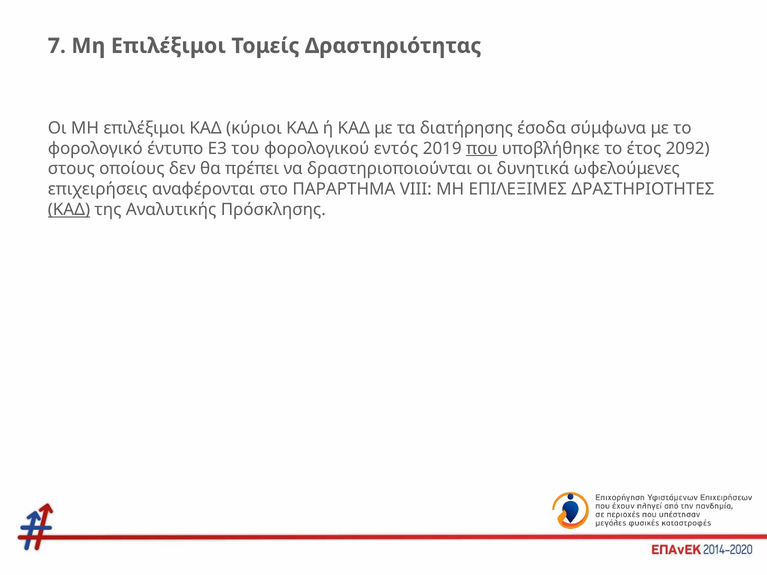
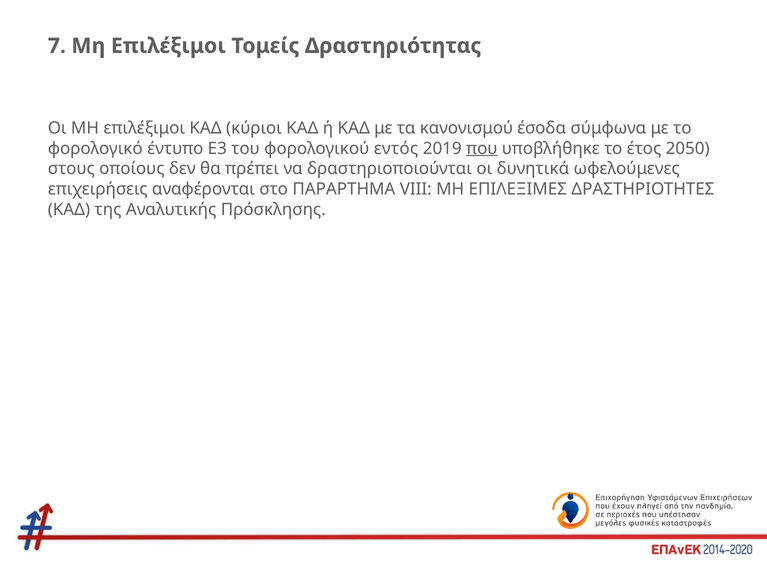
διατήρησης: διατήρησης -> κανονισμού (466, 128)
2092: 2092 -> 2050 (688, 148)
ΚΑΔ underline: present -> none (69, 210)
